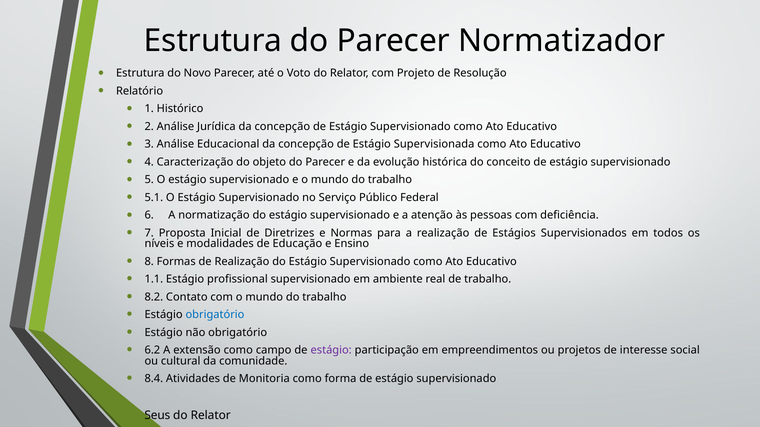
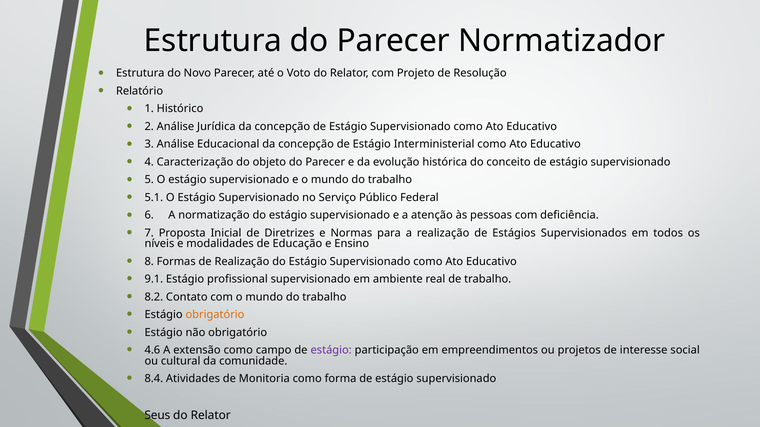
Supervisionada: Supervisionada -> Interministerial (434, 144)
1.1: 1.1 -> 9.1 (154, 280)
obrigatório colour: blue -> orange (215, 315)
6.2: 6.2 -> 4.6 (152, 351)
